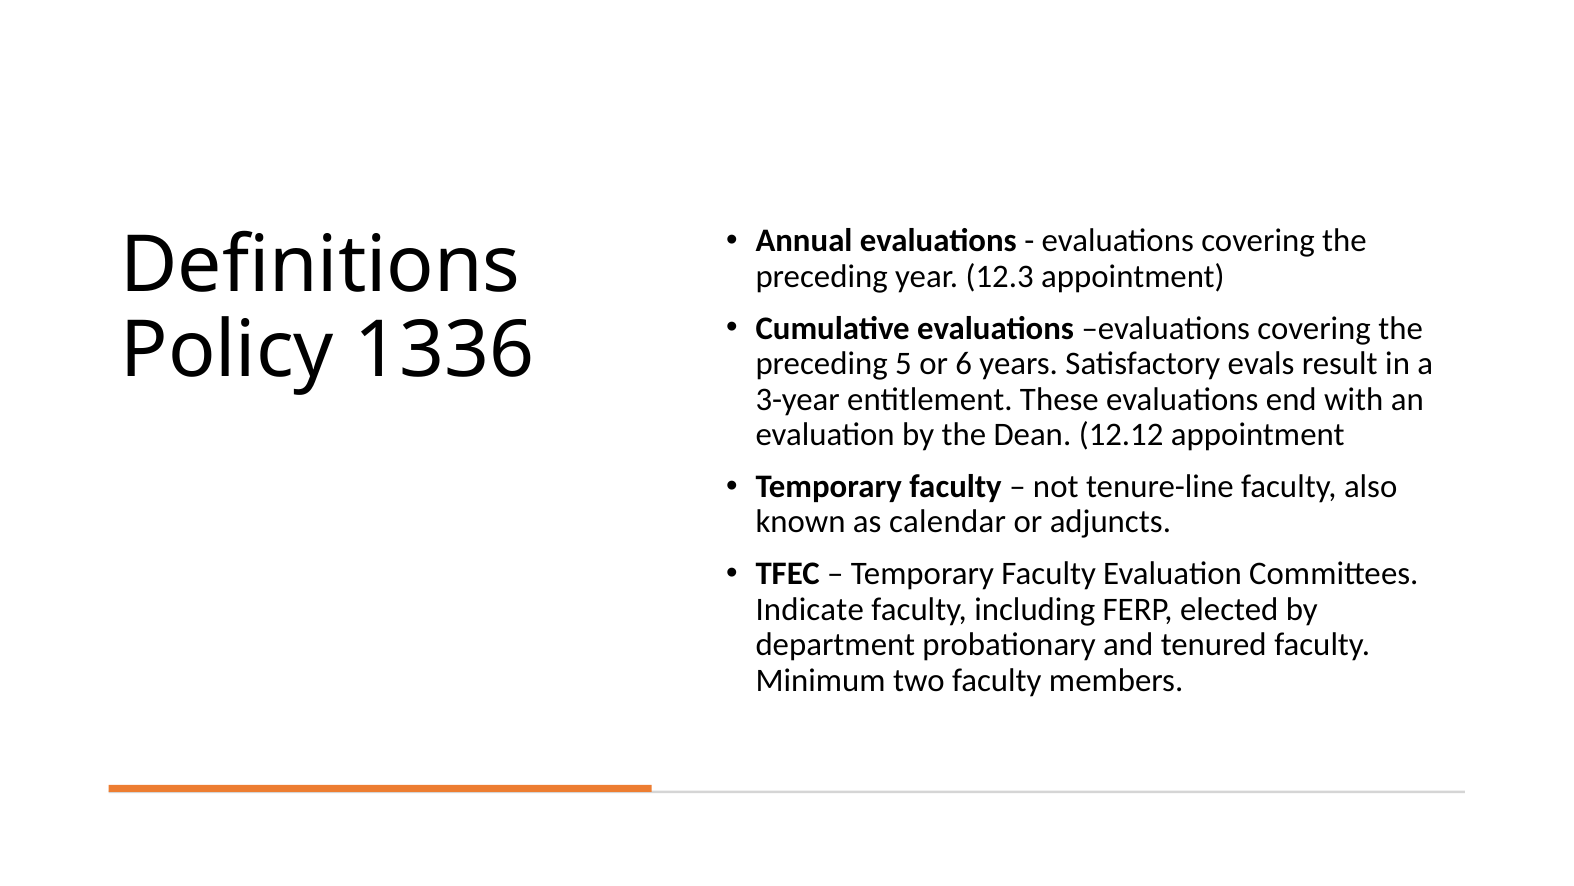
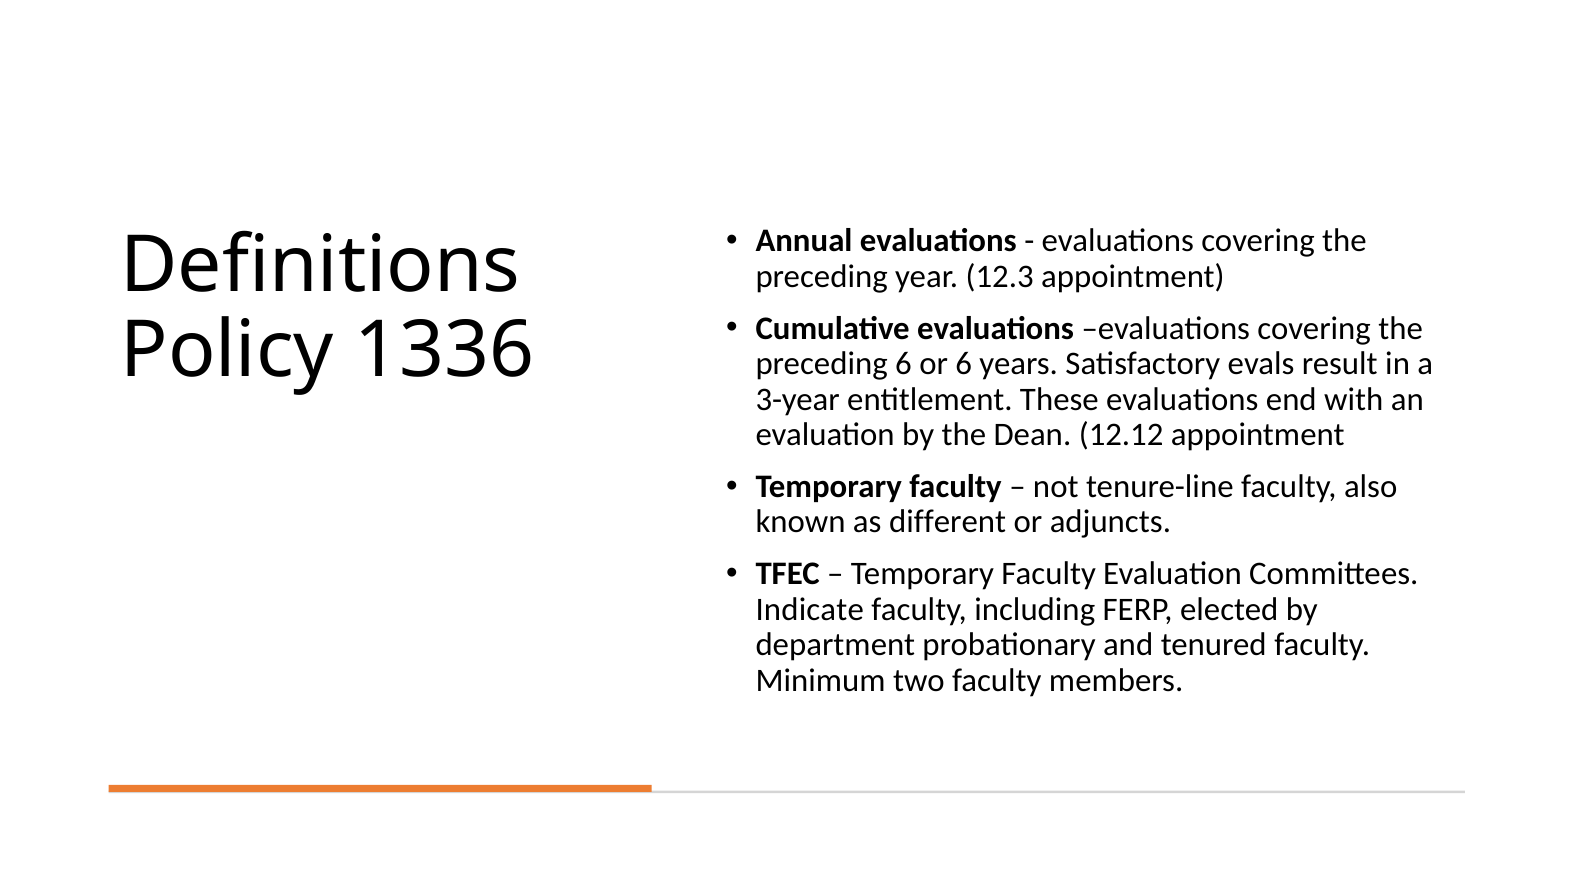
preceding 5: 5 -> 6 (903, 364)
calendar: calendar -> different (948, 522)
